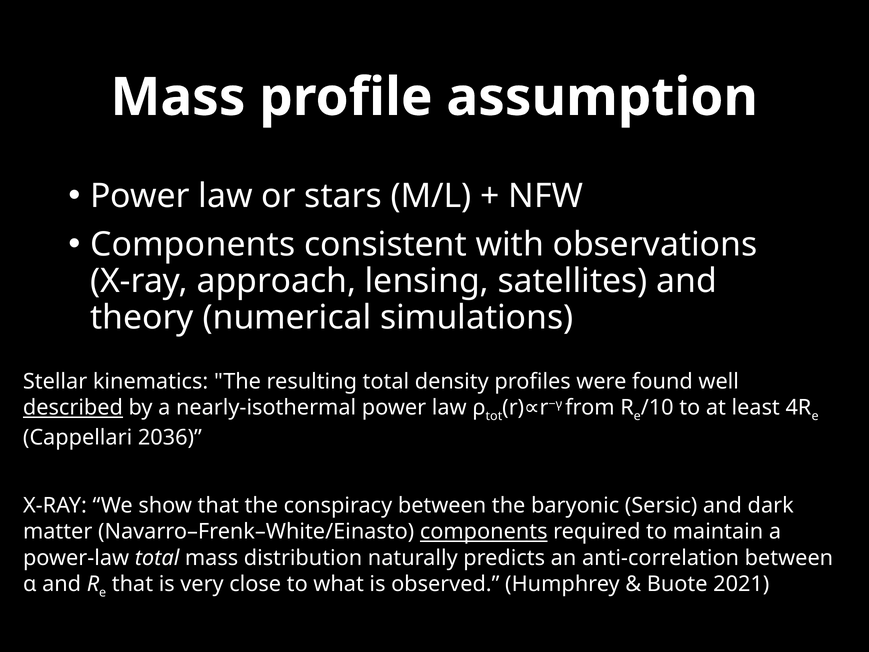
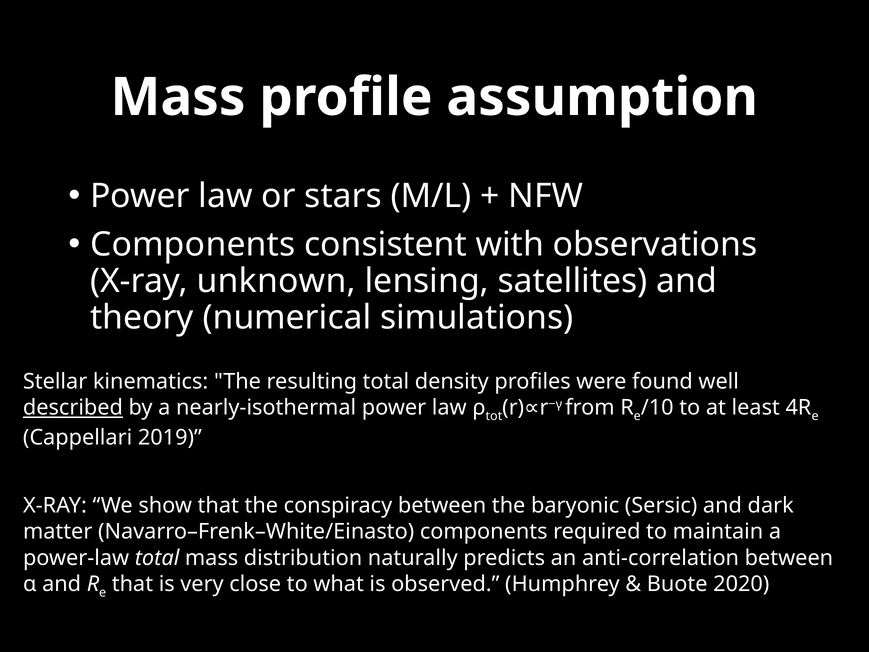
approach: approach -> unknown (276, 281)
2036: 2036 -> 2019 (170, 437)
components underline: present -> none (484, 532)
2021: 2021 -> 2020 (741, 584)
